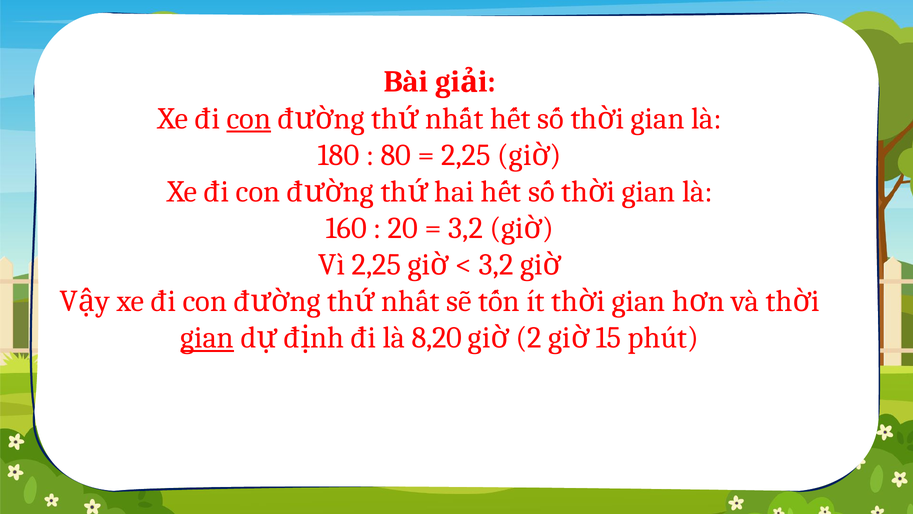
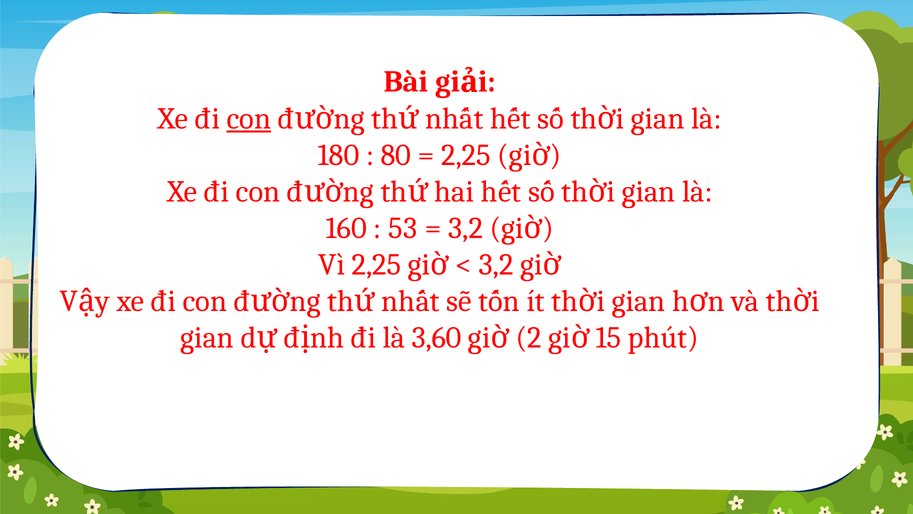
20: 20 -> 53 (403, 228)
gian underline: present -> none (207, 338)
8,20: 8,20 -> 3,60 (437, 338)
